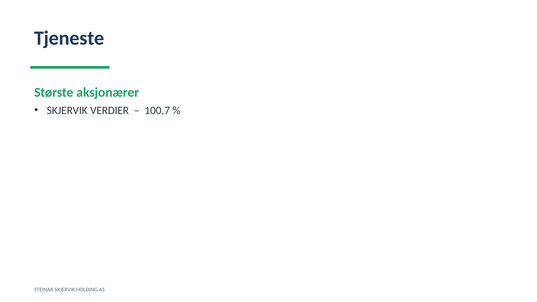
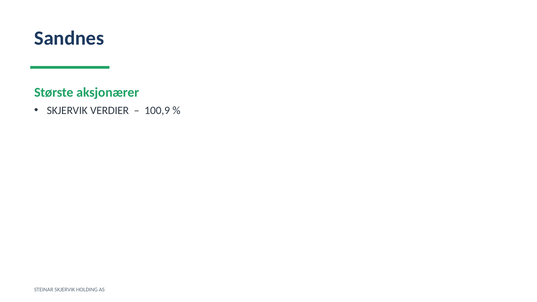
Tjeneste: Tjeneste -> Sandnes (69, 38)
100,7: 100,7 -> 100,9 (157, 110)
